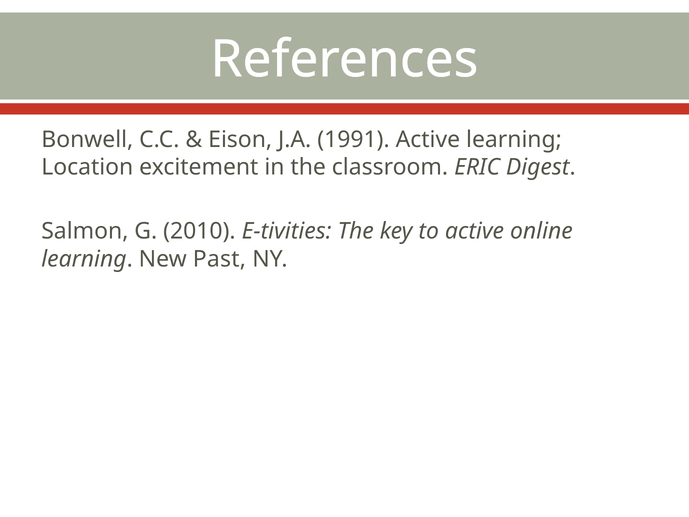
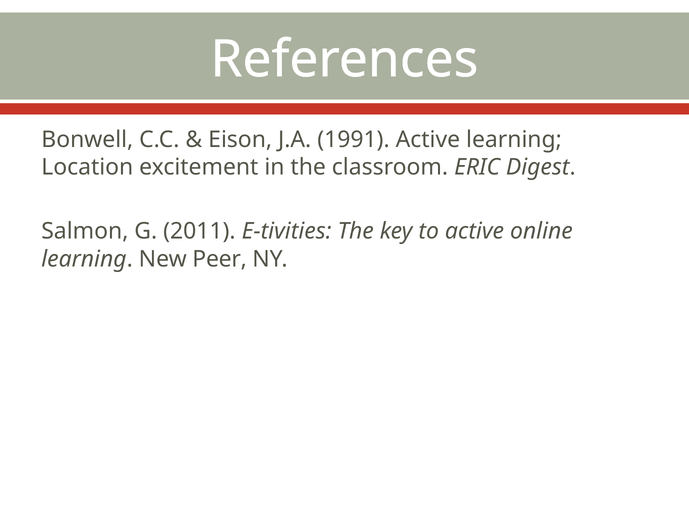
2010: 2010 -> 2011 (199, 231)
Past: Past -> Peer (220, 259)
